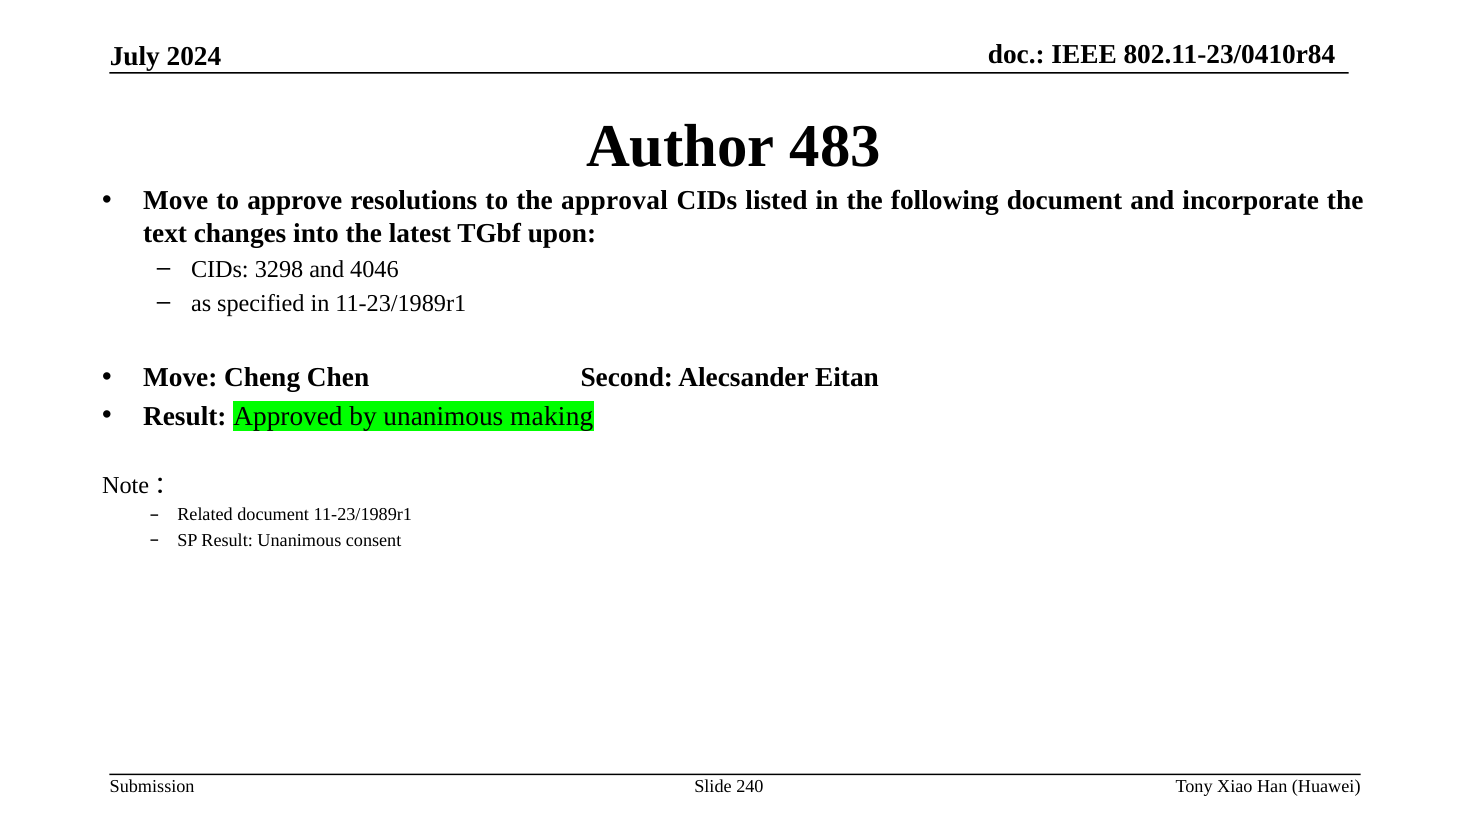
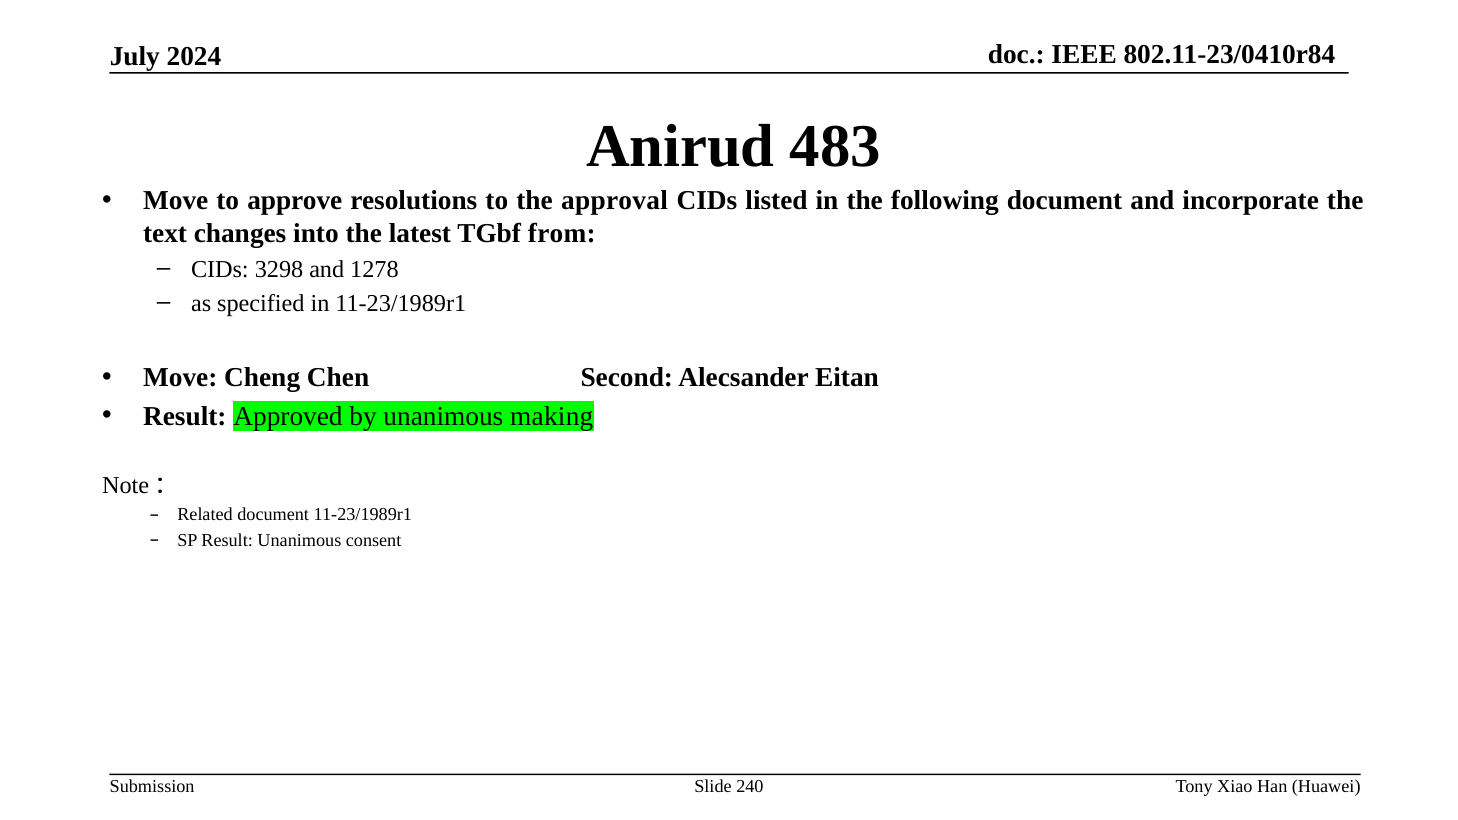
Author: Author -> Anirud (680, 146)
upon: upon -> from (562, 233)
4046: 4046 -> 1278 (374, 269)
